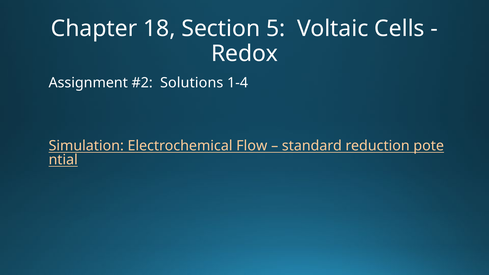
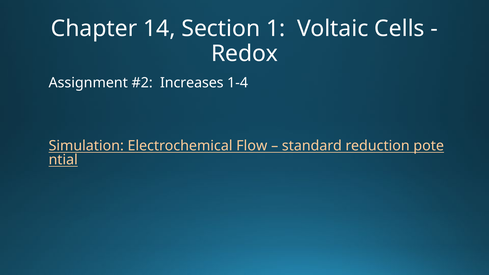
18: 18 -> 14 (159, 29)
5: 5 -> 1 (276, 29)
Solutions: Solutions -> Increases (192, 83)
